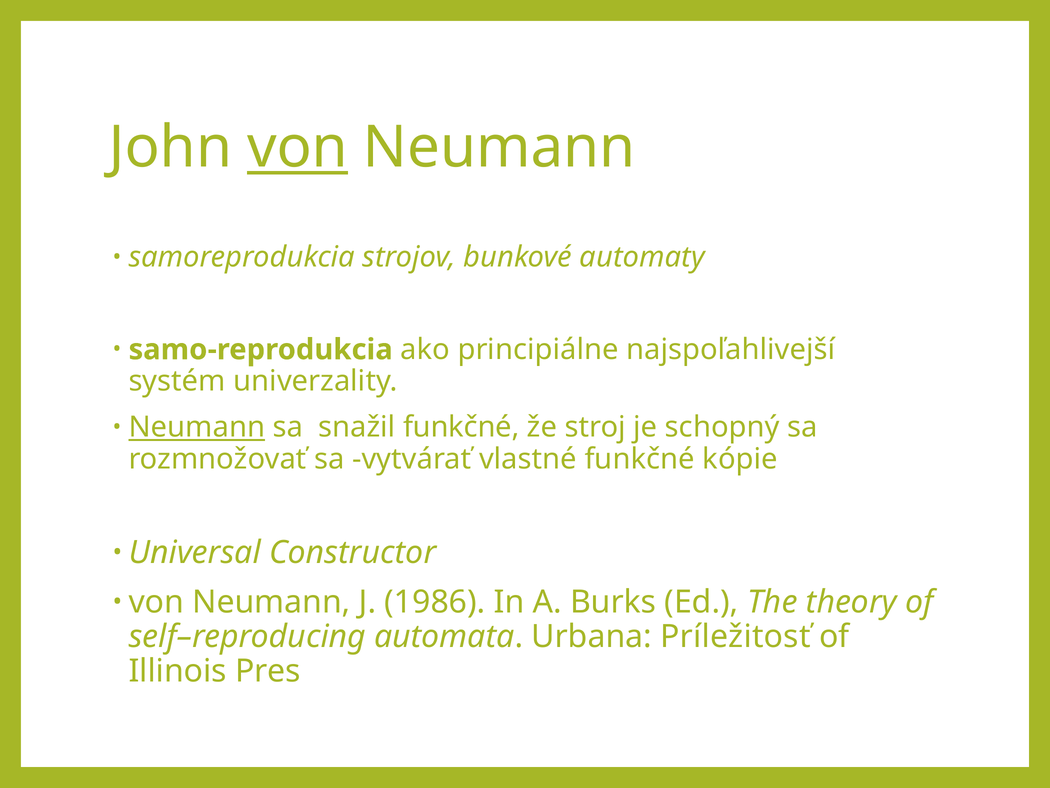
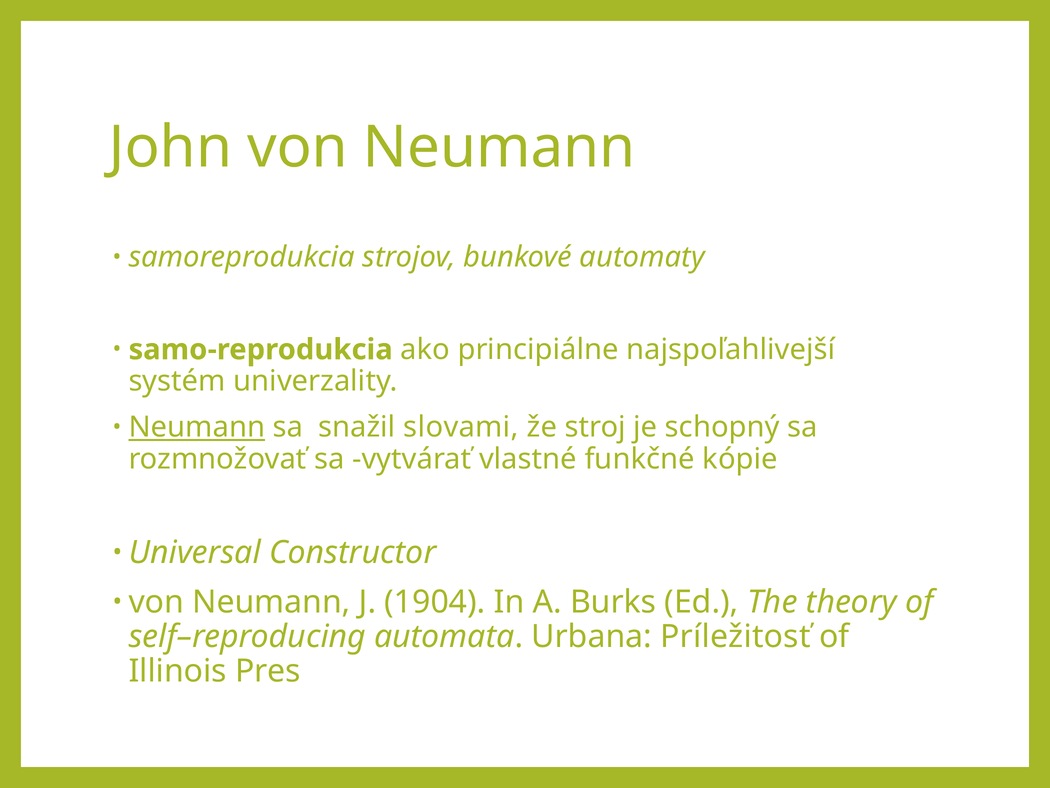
von underline: present -> none (298, 147)
snažil funkčné: funkčné -> slovami (461, 427)
1986: 1986 -> 1904 (435, 602)
